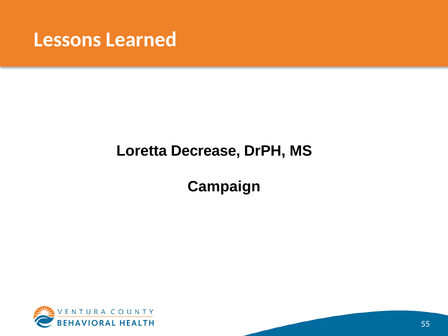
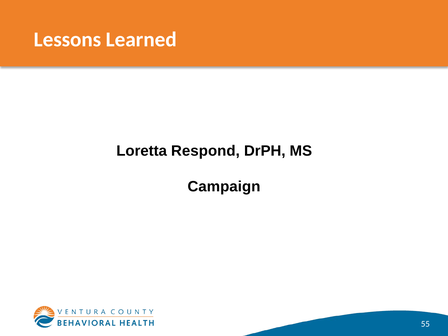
Decrease: Decrease -> Respond (205, 151)
